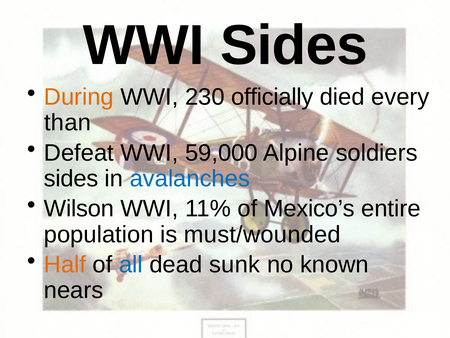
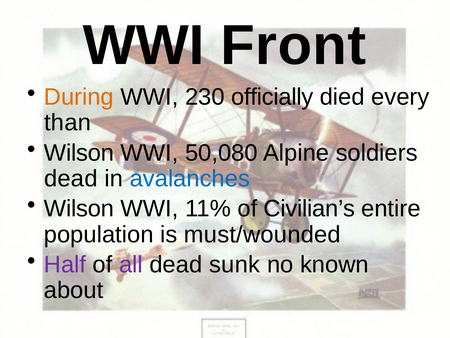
WWI Sides: Sides -> Front (293, 46)
Defeat: Defeat -> Wilson (79, 153)
59,000: 59,000 -> 50,080 (221, 153)
sides: sides -> dead (71, 178)
Mexico’s: Mexico’s -> Civilian’s (309, 208)
Half colour: orange -> purple (65, 264)
all colour: blue -> purple (131, 264)
nears: nears -> about (74, 290)
